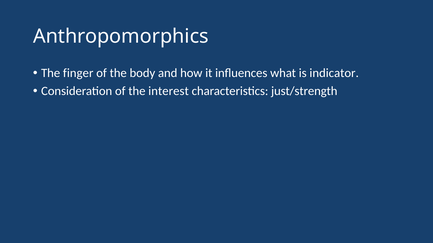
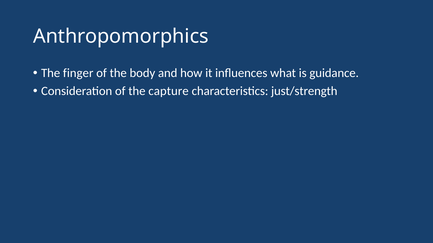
indicator: indicator -> guidance (334, 73)
interest: interest -> capture (169, 91)
